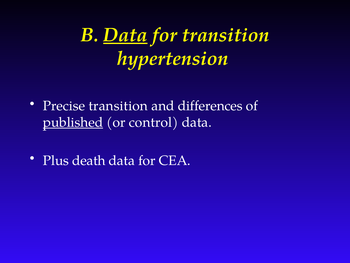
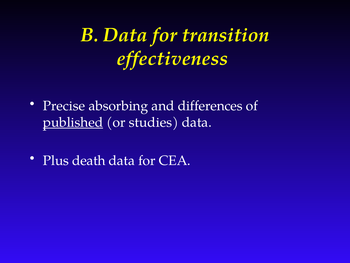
Data underline: present -> none (125, 35)
hypertension: hypertension -> effectiveness (172, 58)
Precise transition: transition -> absorbing (118, 106)
control: control -> studies (154, 122)
